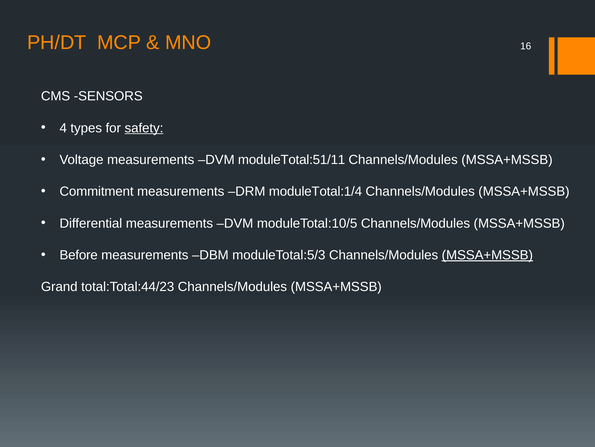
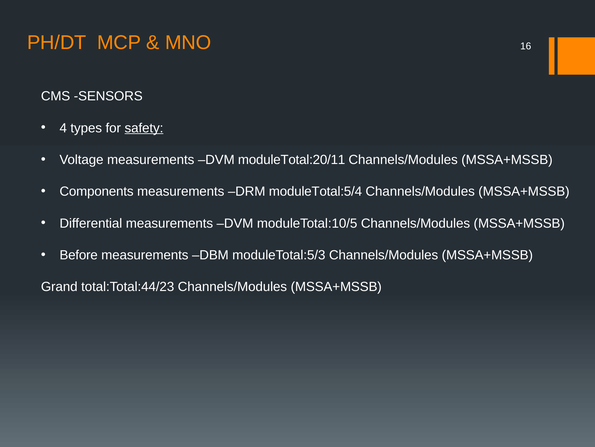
moduleTotal:51/11: moduleTotal:51/11 -> moduleTotal:20/11 (292, 160)
Commitment: Commitment -> Components (97, 191)
moduleTotal:1/4: moduleTotal:1/4 -> moduleTotal:5/4 (315, 191)
MSSA+MSSB underline: present -> none (487, 255)
